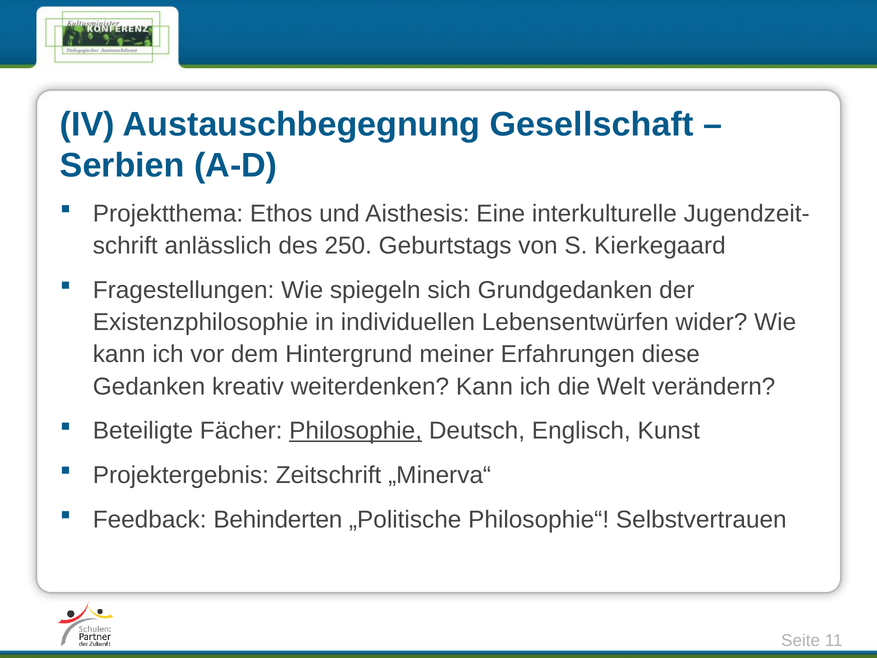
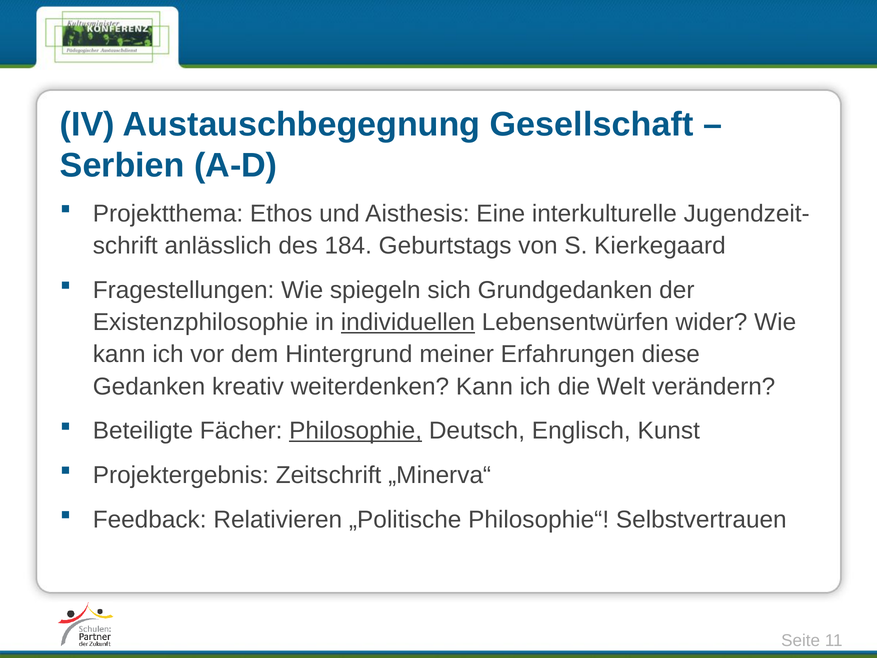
250: 250 -> 184 (348, 246)
individuellen underline: none -> present (408, 322)
Behinderten: Behinderten -> Relativieren (278, 519)
